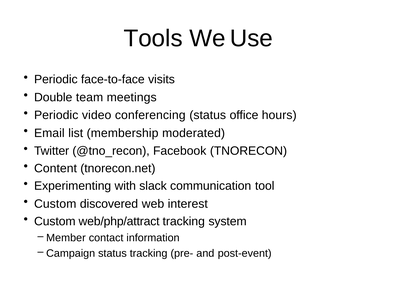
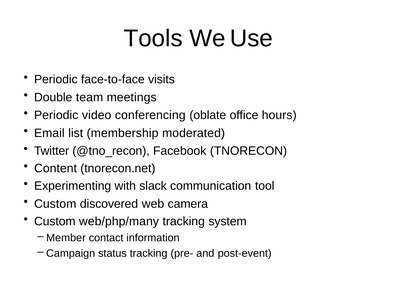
conferencing status: status -> oblate (208, 115)
interest: interest -> camera (188, 204)
web/php/attract: web/php/attract -> web/php/many (119, 221)
